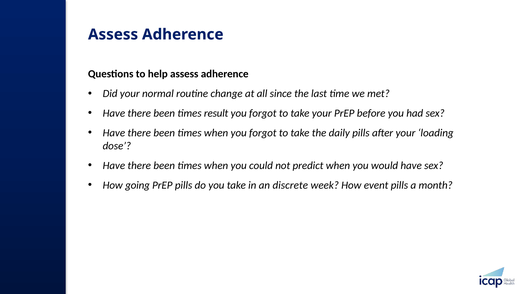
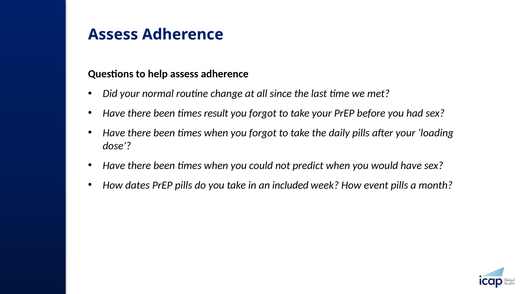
going: going -> dates (137, 185)
discrete: discrete -> included (290, 185)
